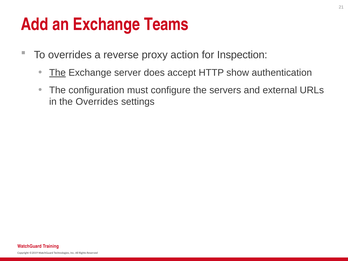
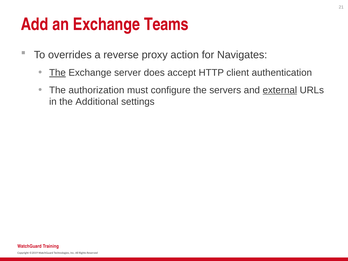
Inspection: Inspection -> Navigates (242, 55)
show: show -> client (238, 73)
configuration: configuration -> authorization (96, 90)
external underline: none -> present (280, 90)
the Overrides: Overrides -> Additional (97, 102)
